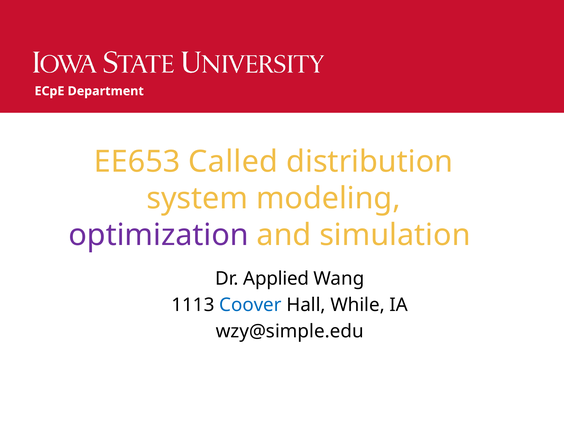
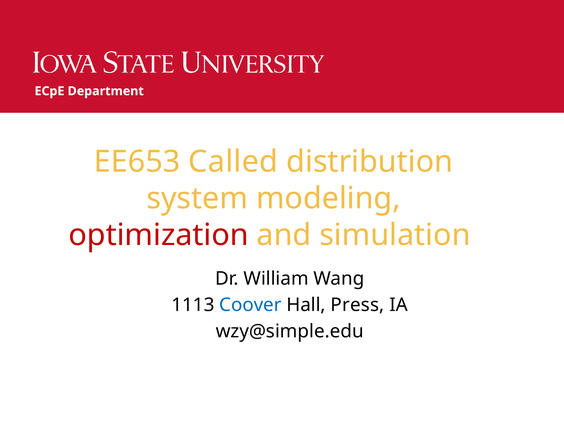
optimization colour: purple -> red (159, 235)
Applied: Applied -> William (276, 279)
While: While -> Press (357, 305)
